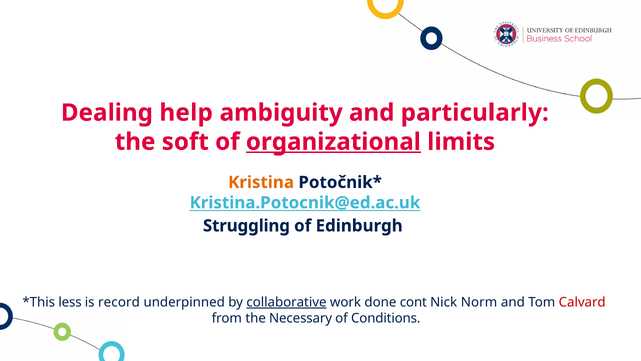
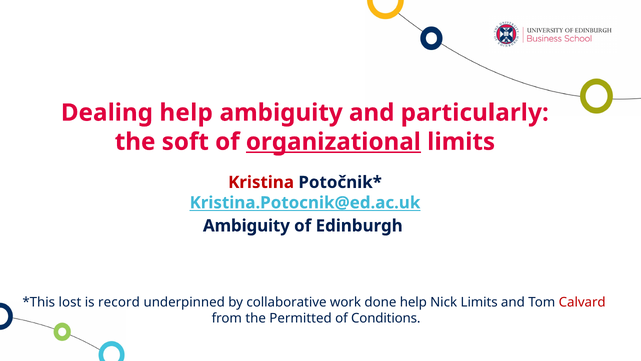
Kristina colour: orange -> red (261, 182)
Struggling: Struggling -> Ambiguity (246, 226)
less: less -> lost (70, 302)
collaborative underline: present -> none (286, 302)
done cont: cont -> help (413, 302)
Nick Norm: Norm -> Limits (479, 302)
Necessary: Necessary -> Permitted (301, 318)
